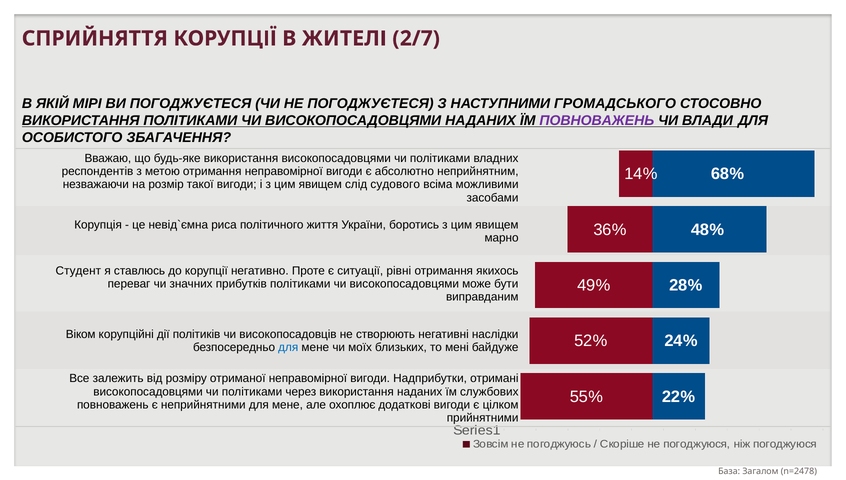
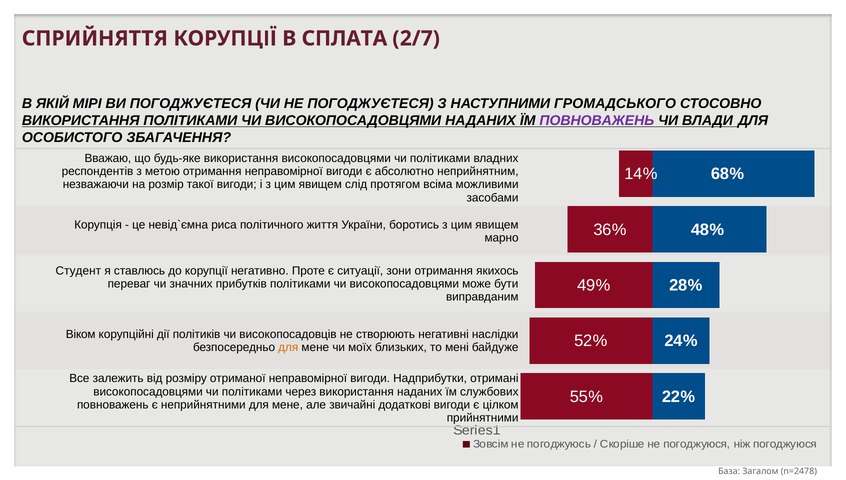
ЖИТЕЛІ: ЖИТЕЛІ -> СПЛАТА (344, 38)
судового: судового -> протягом (395, 184)
рiвнi: рiвнi -> зони (399, 271)
для colour: blue -> orange (288, 347)
охоплює: охоплює -> звичайнi (352, 405)
